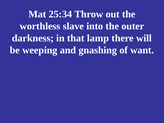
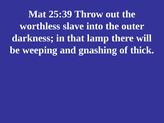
25:34: 25:34 -> 25:39 (60, 14)
want: want -> thick (142, 50)
